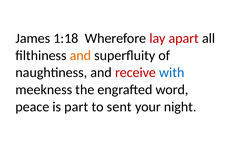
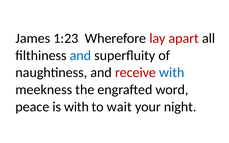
1:18: 1:18 -> 1:23 (66, 38)
and colour: orange -> blue (80, 56)
is part: part -> with (76, 107)
sent: sent -> wait (119, 107)
